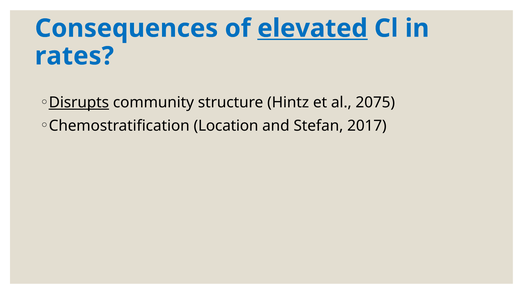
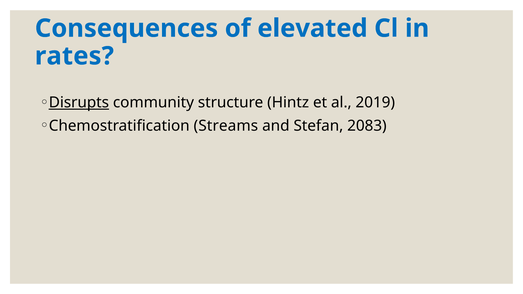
elevated underline: present -> none (312, 28)
2075: 2075 -> 2019 (375, 103)
Location: Location -> Streams (226, 126)
2017: 2017 -> 2083 (367, 126)
